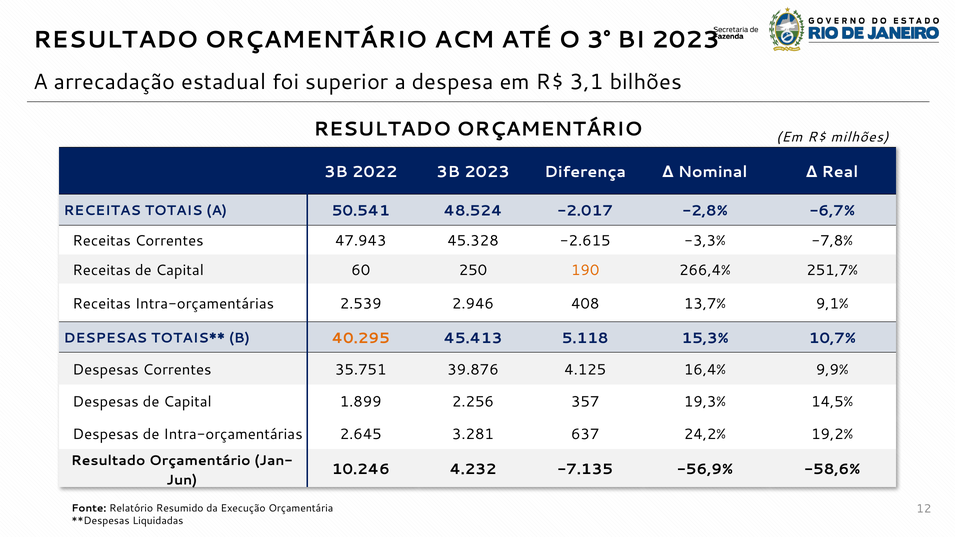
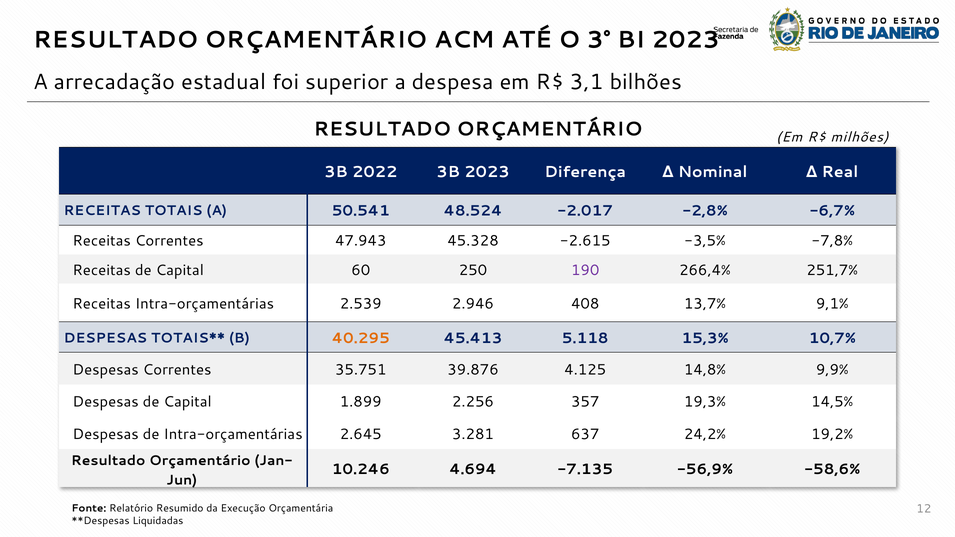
-3,3%: -3,3% -> -3,5% (705, 241)
190 colour: orange -> purple (585, 270)
16,4%: 16,4% -> 14,8% (705, 370)
4.232: 4.232 -> 4.694 (473, 469)
